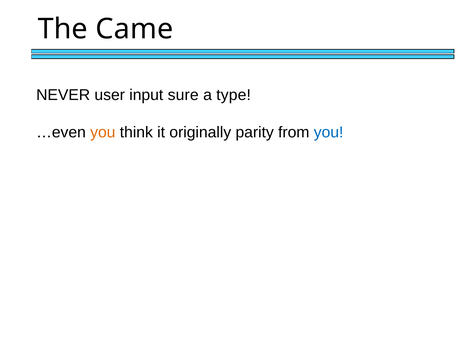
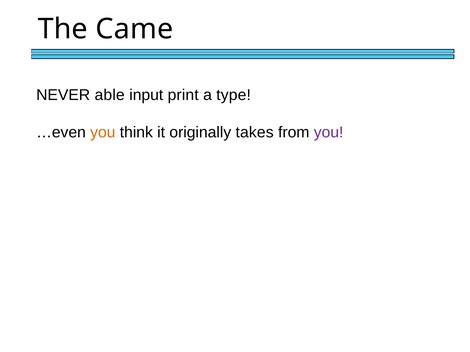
user: user -> able (110, 95)
sure: sure -> print (183, 95)
parity: parity -> takes (255, 133)
you colour: blue -> purple (329, 133)
